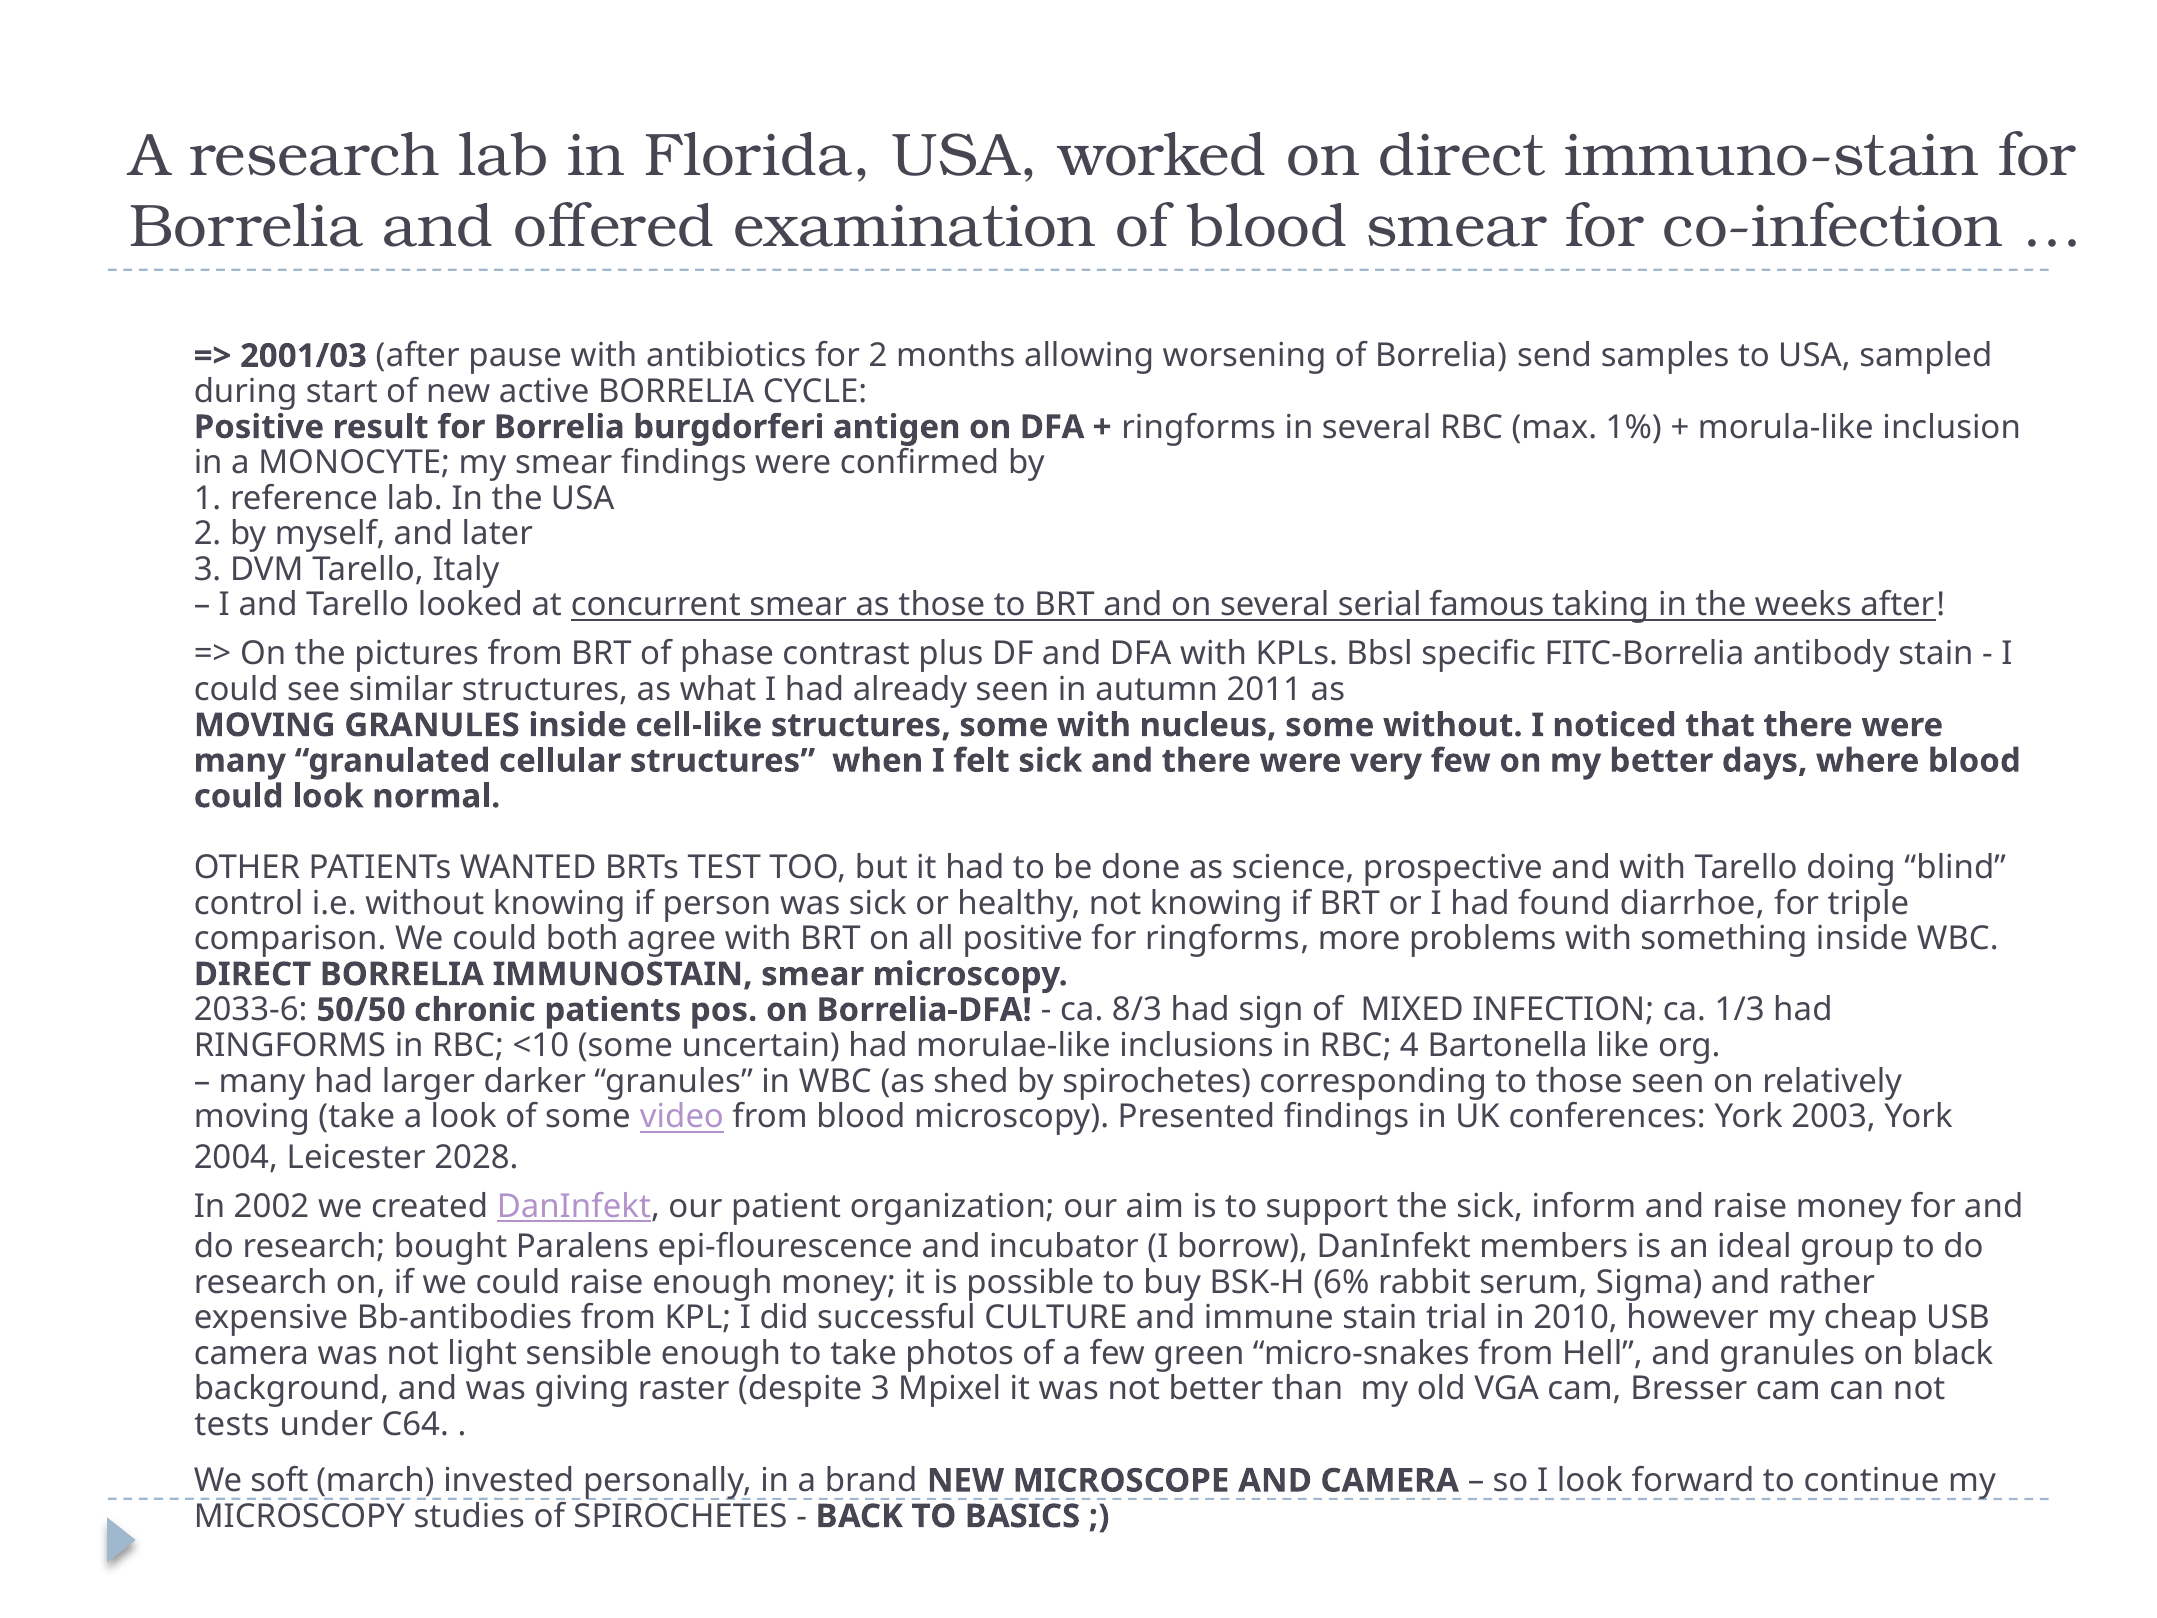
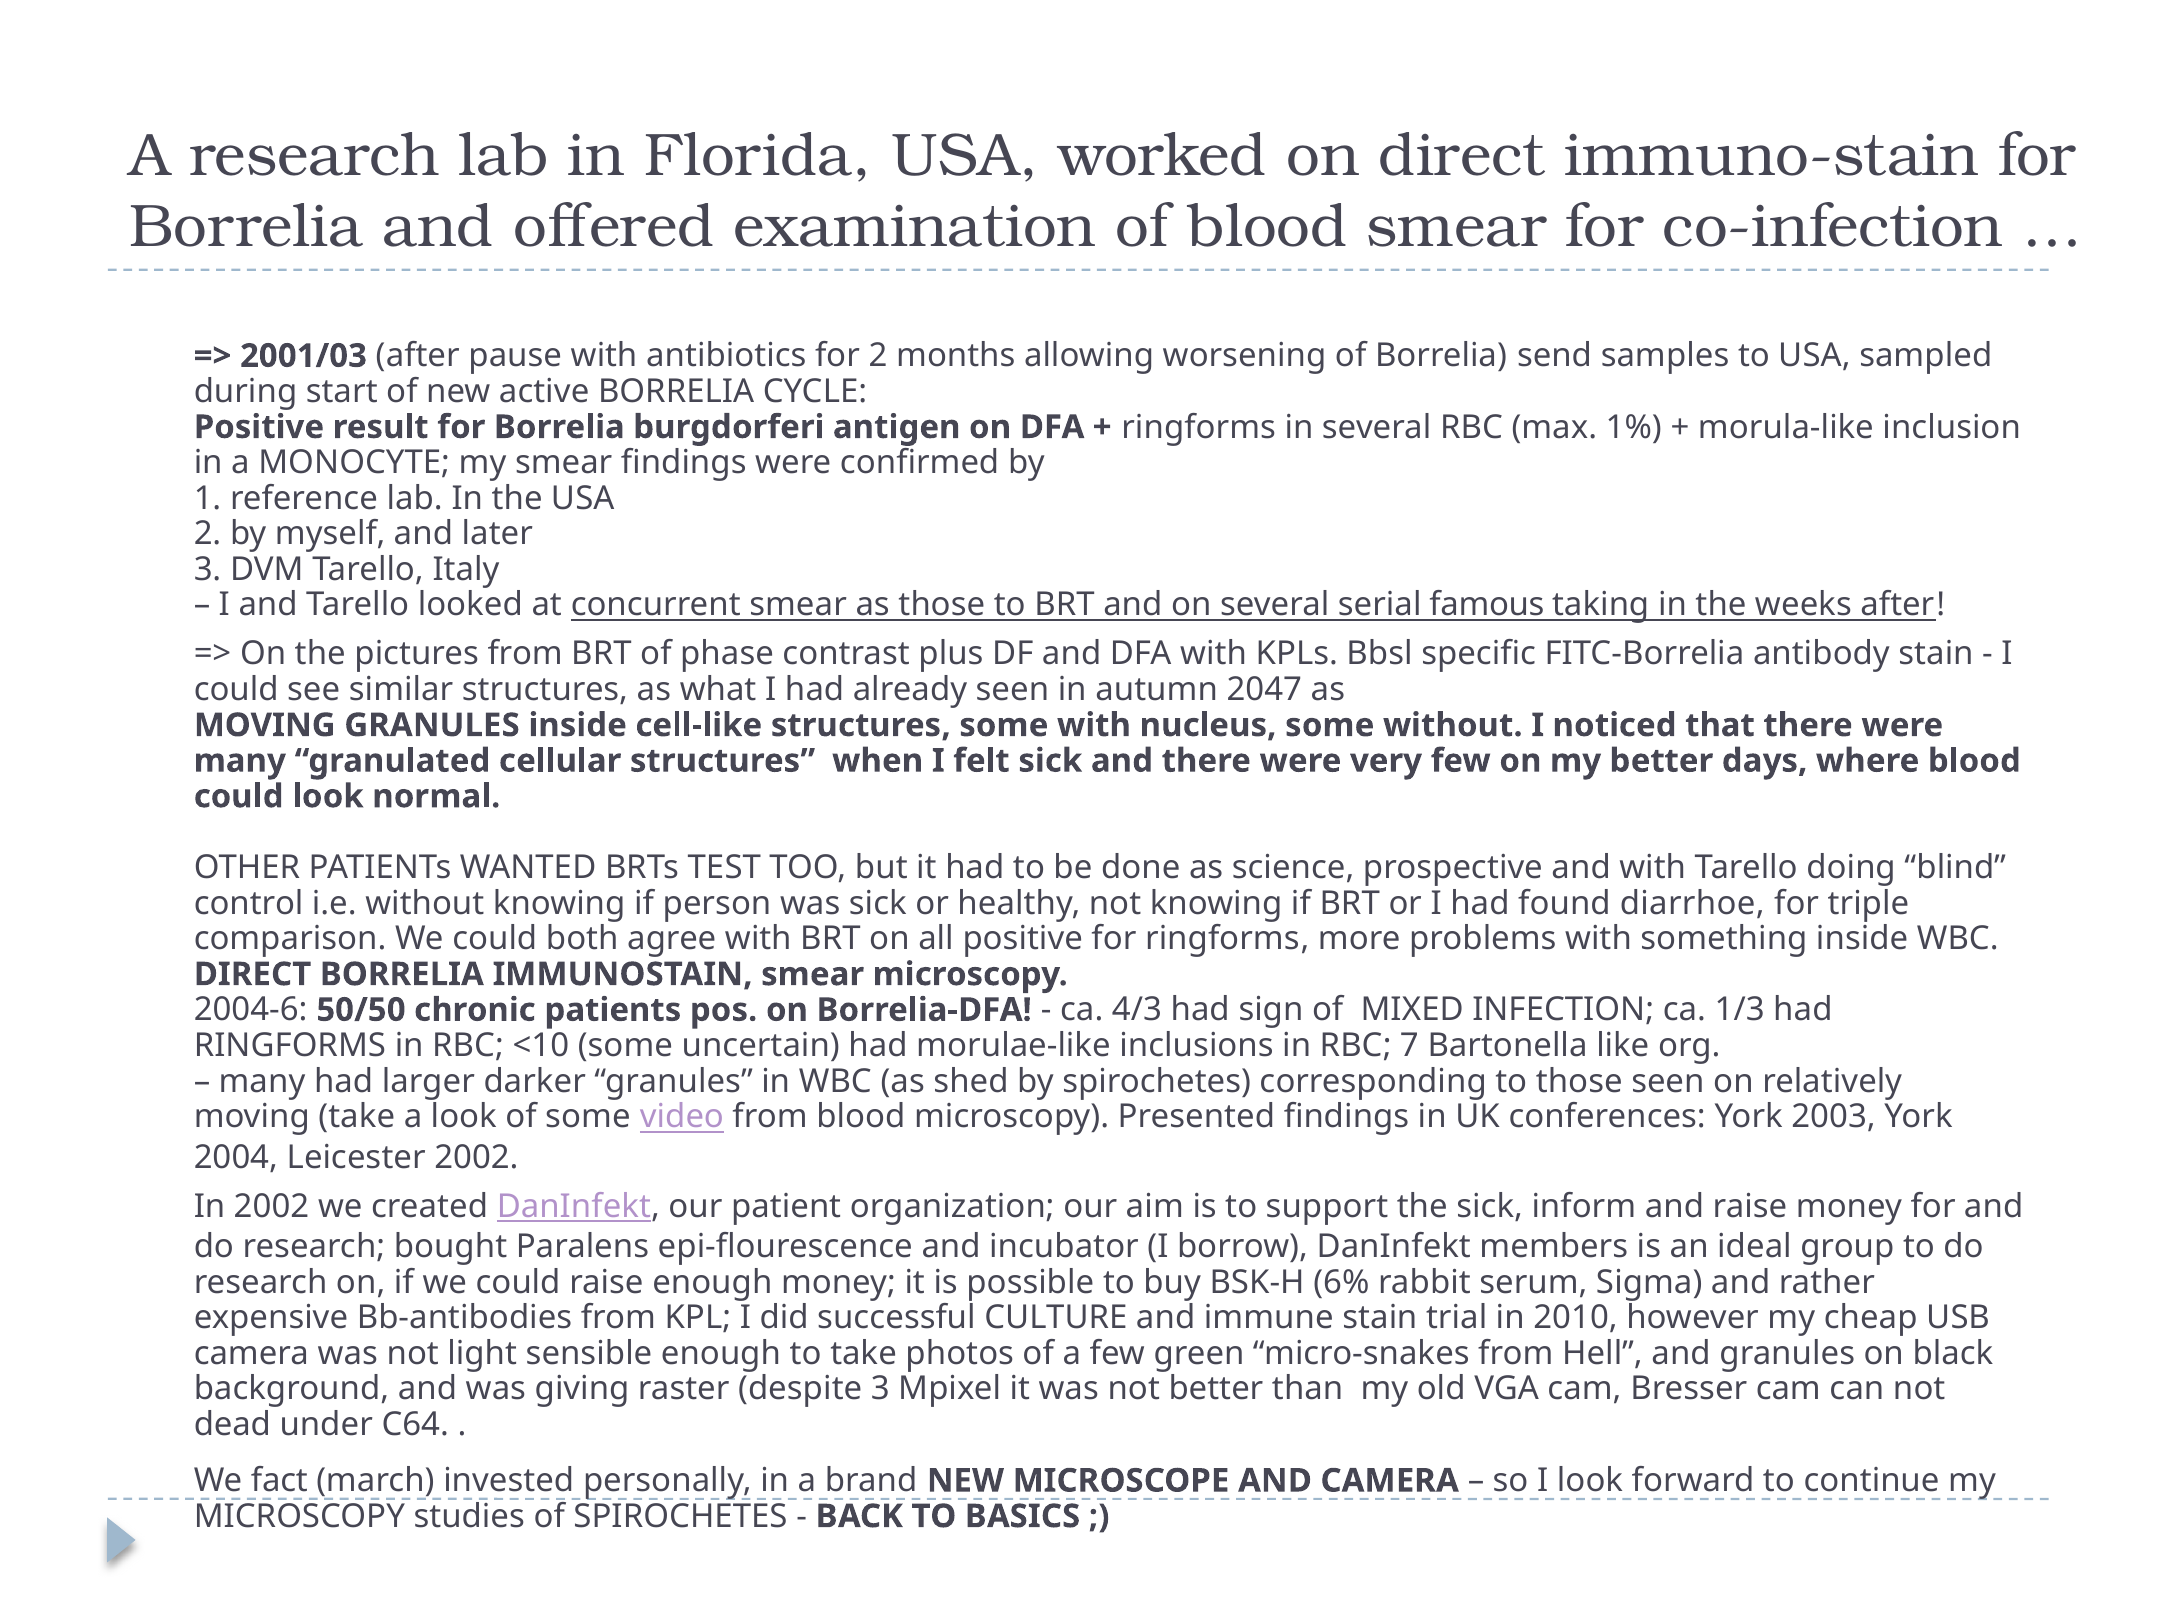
2011: 2011 -> 2047 (1264, 690)
2033-6: 2033-6 -> 2004-6 (251, 1010)
8/3: 8/3 -> 4/3 (1137, 1010)
4: 4 -> 7 (1409, 1045)
Leicester 2028: 2028 -> 2002 (476, 1157)
tests: tests -> dead (232, 1424)
soft: soft -> fact (279, 1481)
